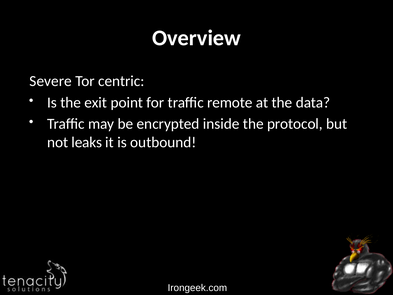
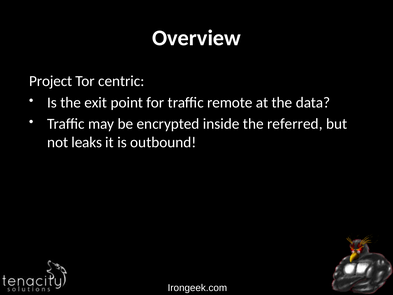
Severe: Severe -> Project (51, 81)
protocol: protocol -> referred (295, 124)
